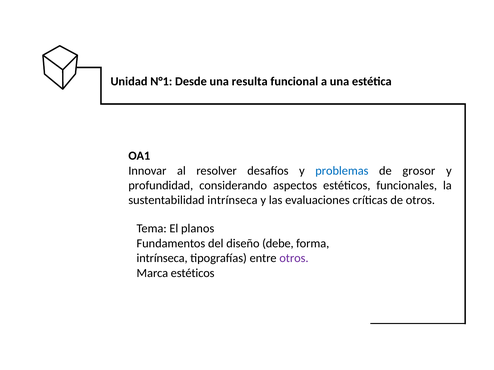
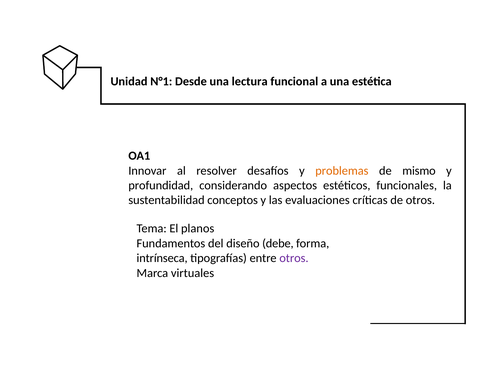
resulta: resulta -> lectura (250, 81)
problemas colour: blue -> orange (342, 171)
grosor: grosor -> mismo (419, 171)
sustentabilidad intrínseca: intrínseca -> conceptos (233, 200)
Marca estéticos: estéticos -> virtuales (193, 273)
